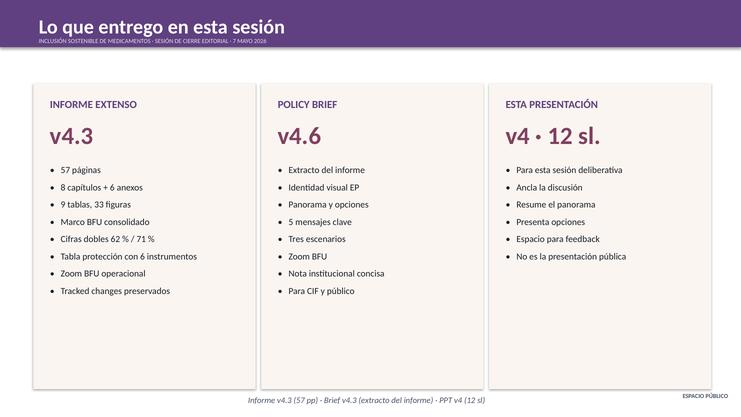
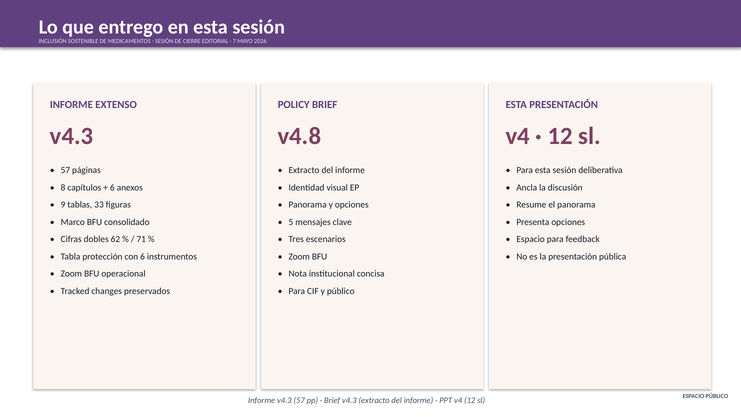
v4.6: v4.6 -> v4.8 (299, 136)
